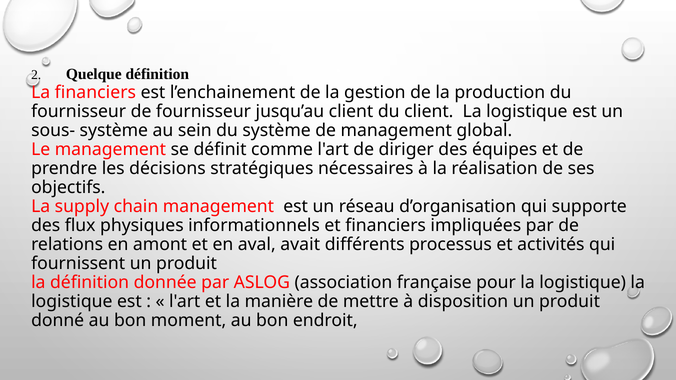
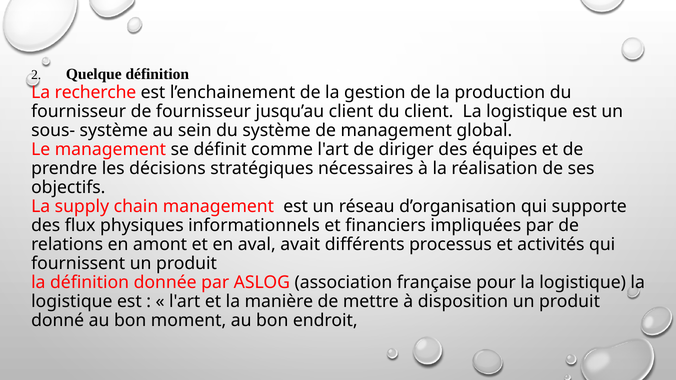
La financiers: financiers -> recherche (95, 93)
